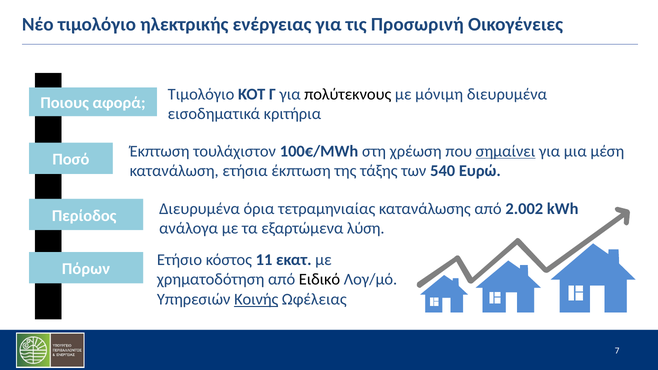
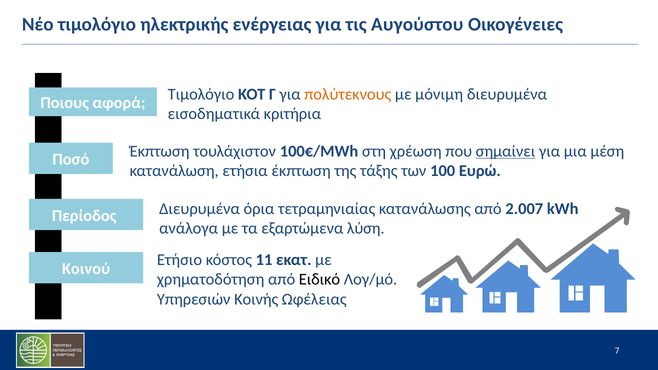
Προσωρινή: Προσωρινή -> Αυγούστου (417, 24)
πολύτεκνους colour: black -> orange (348, 94)
540: 540 -> 100 (443, 171)
2.002: 2.002 -> 2.007 (524, 209)
Πόρων: Πόρων -> Κοινού (86, 269)
Κοινής underline: present -> none (256, 299)
